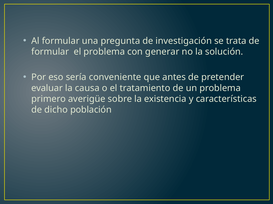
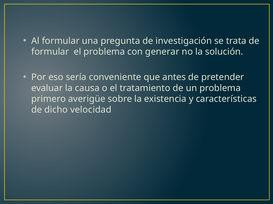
población: población -> velocidad (91, 110)
